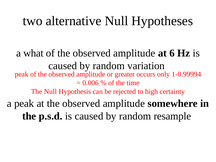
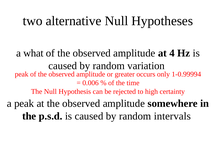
6: 6 -> 4 (172, 53)
resample: resample -> intervals (172, 116)
